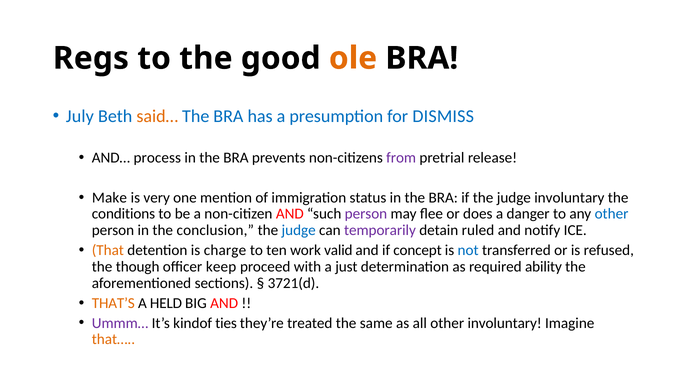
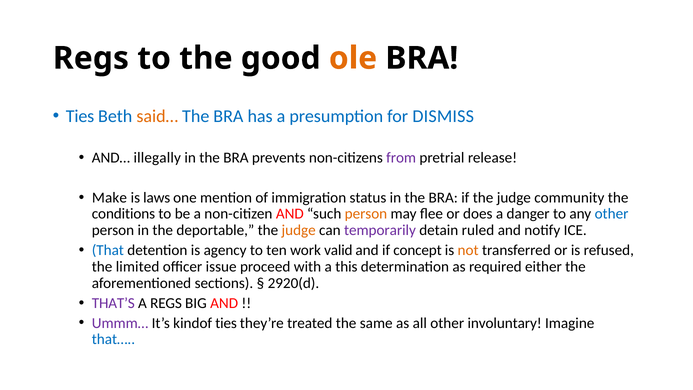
July: July -> Ties (80, 116)
process: process -> illegally (157, 158)
very: very -> laws (157, 197)
judge involuntary: involuntary -> community (569, 197)
person colour: purple -> orange (366, 214)
conclusion: conclusion -> deportable (215, 230)
judge colour: blue -> orange (299, 230)
That colour: orange -> blue (108, 250)
charge: charge -> agency (225, 250)
not colour: blue -> orange (468, 250)
though: though -> limited (138, 267)
keep: keep -> issue (221, 267)
just: just -> this (346, 267)
ability: ability -> either (543, 267)
3721(d: 3721(d -> 2920(d (293, 283)
THAT’S colour: orange -> purple (113, 303)
A HELD: HELD -> REGS (166, 303)
that… colour: orange -> blue (113, 339)
